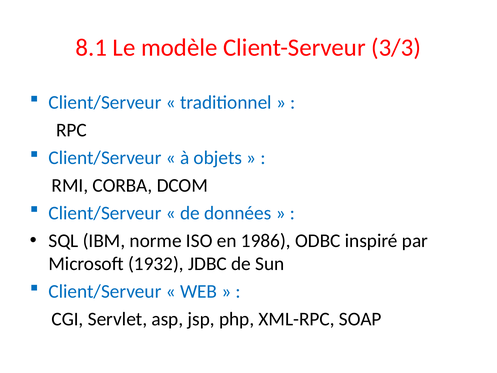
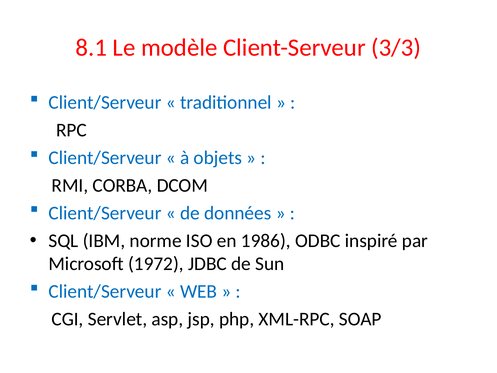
1932: 1932 -> 1972 (156, 264)
